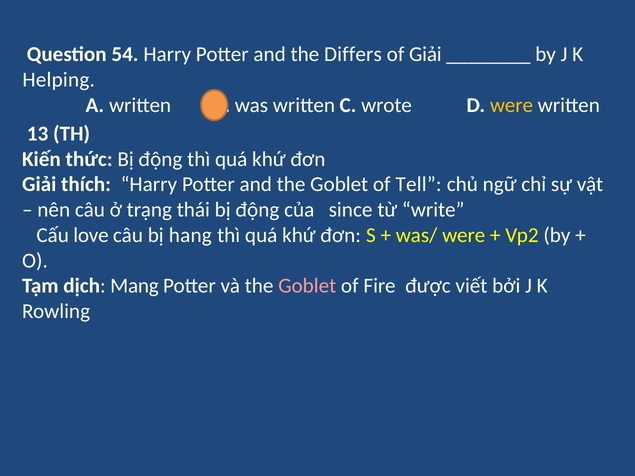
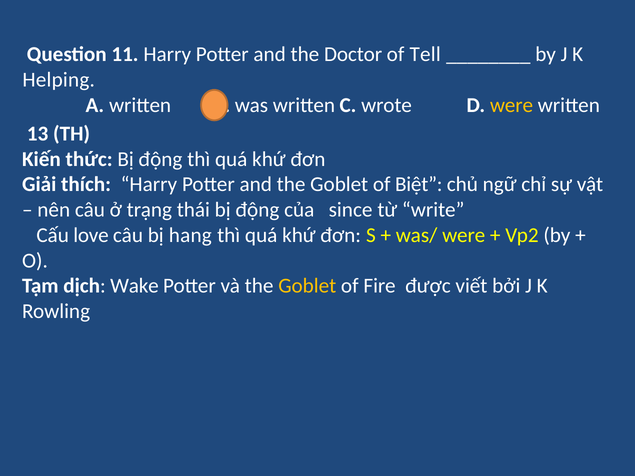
54: 54 -> 11 (125, 54)
Differs: Differs -> Doctor (353, 54)
of Giải: Giải -> Tell (425, 54)
Tell: Tell -> Biệt (419, 185)
Mang: Mang -> Wake (134, 286)
Goblet colour: pink -> yellow (307, 286)
